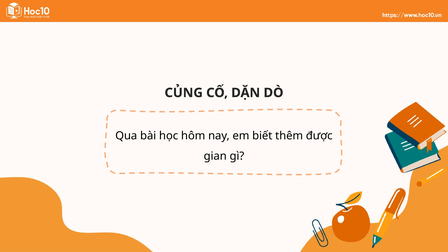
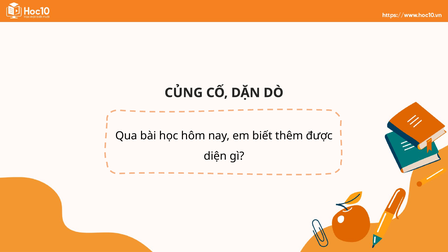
gian: gian -> diện (215, 156)
